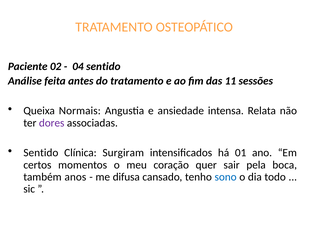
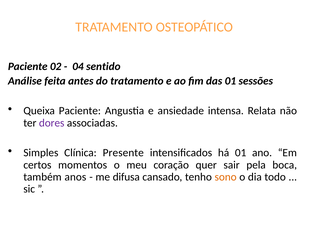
das 11: 11 -> 01 (230, 81)
Queixa Normais: Normais -> Paciente (80, 111)
Sentido: Sentido -> Simples (41, 153)
Surgiram: Surgiram -> Presente (123, 153)
sono colour: blue -> orange (226, 177)
